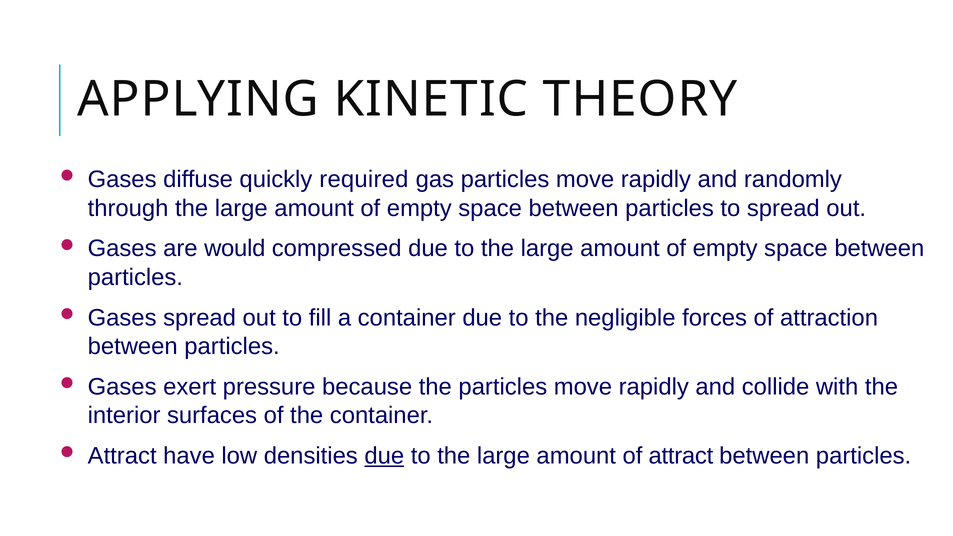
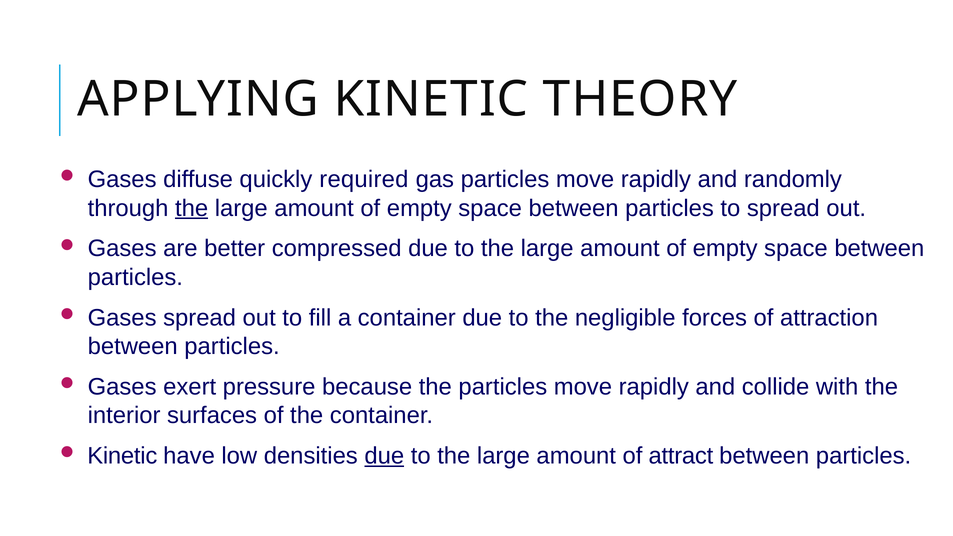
the underline: none -> present (192, 208)
would: would -> better (235, 249)
Attract: Attract -> Kinetic (122, 456)
